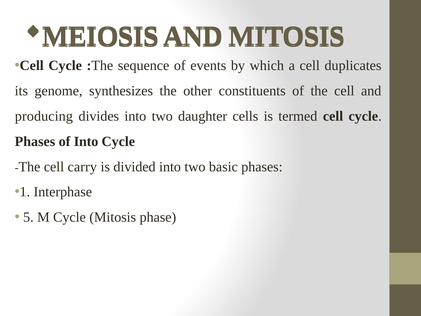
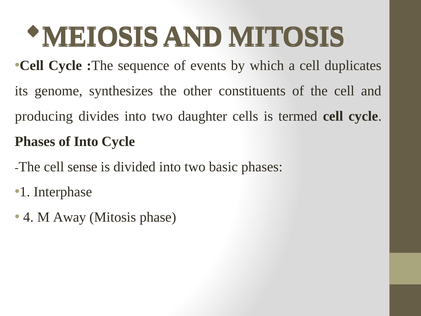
carry: carry -> sense (82, 167)
5: 5 -> 4 (28, 217)
M Cycle: Cycle -> Away (70, 217)
